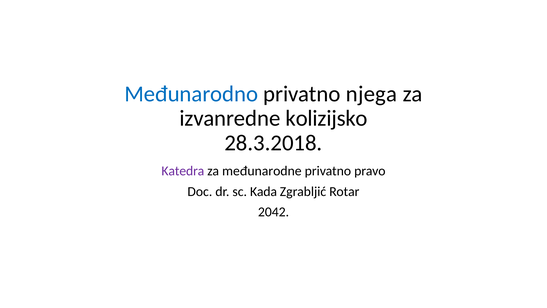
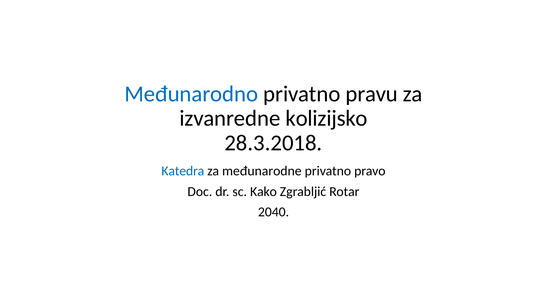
njega: njega -> pravu (372, 94)
Katedra colour: purple -> blue (183, 171)
Kada: Kada -> Kako (263, 191)
2042: 2042 -> 2040 (274, 212)
